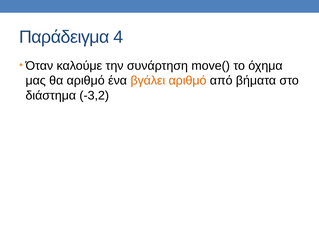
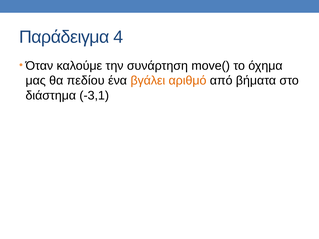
θα αριθμό: αριθμό -> πεδίου (86, 81)
-3,2: -3,2 -> -3,1 (94, 96)
